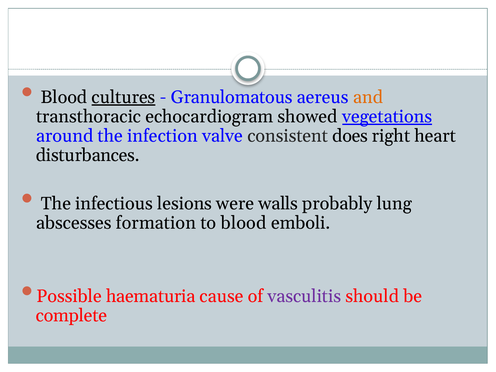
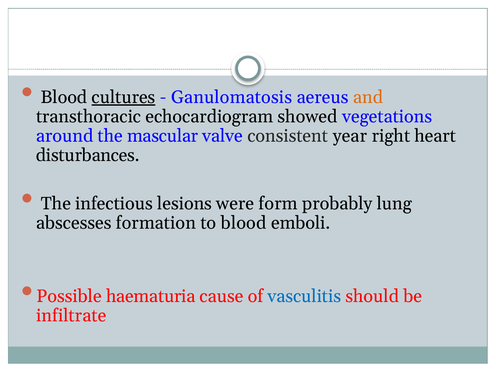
Granulomatous: Granulomatous -> Ganulomatosis (232, 97)
vegetations underline: present -> none (387, 117)
infection: infection -> mascular (163, 136)
does: does -> year (350, 136)
walls: walls -> form (278, 204)
vasculitis colour: purple -> blue (304, 296)
complete: complete -> infiltrate (71, 316)
